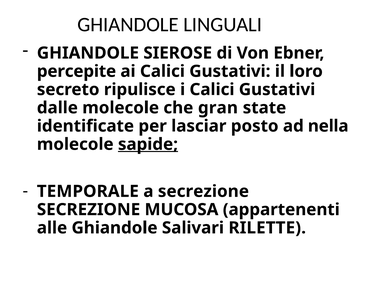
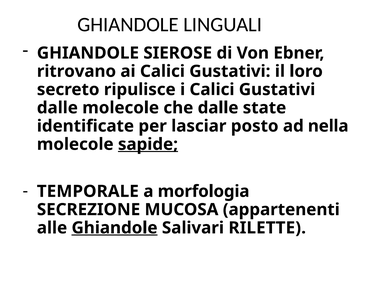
percepite: percepite -> ritrovano (76, 71)
che gran: gran -> dalle (218, 108)
a secrezione: secrezione -> morfologia (204, 192)
Ghiandole underline: none -> present (115, 228)
